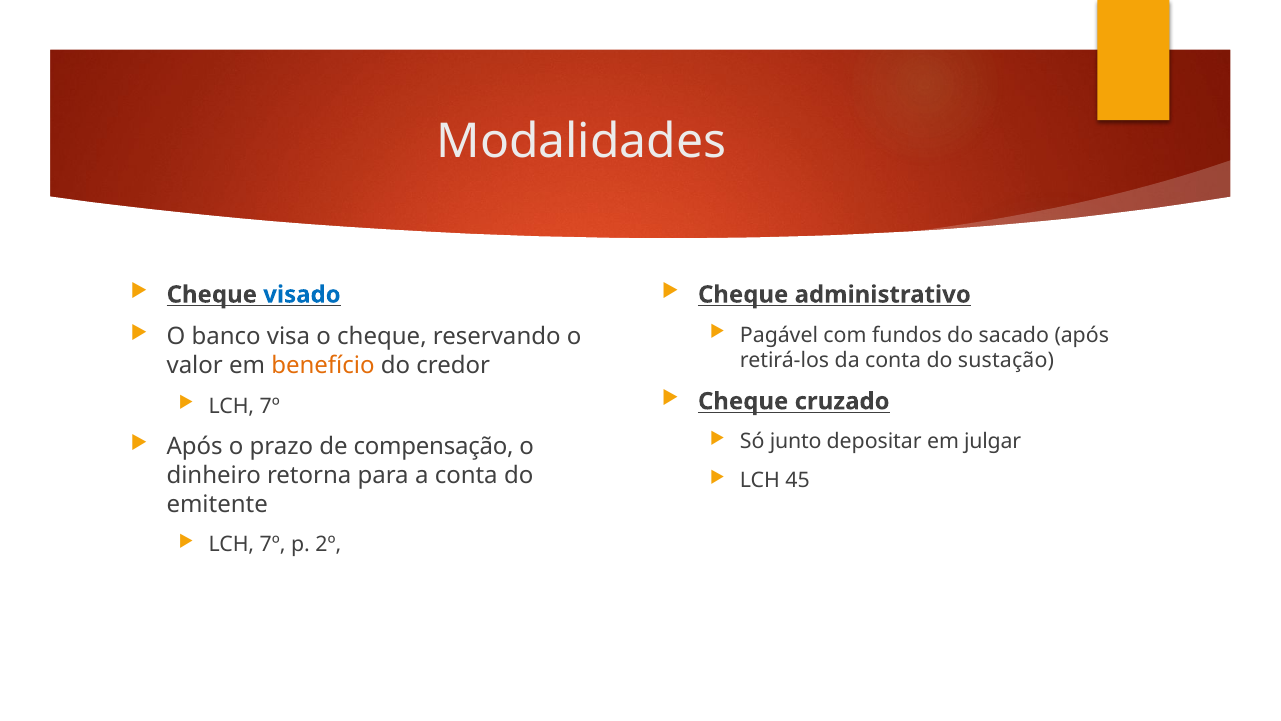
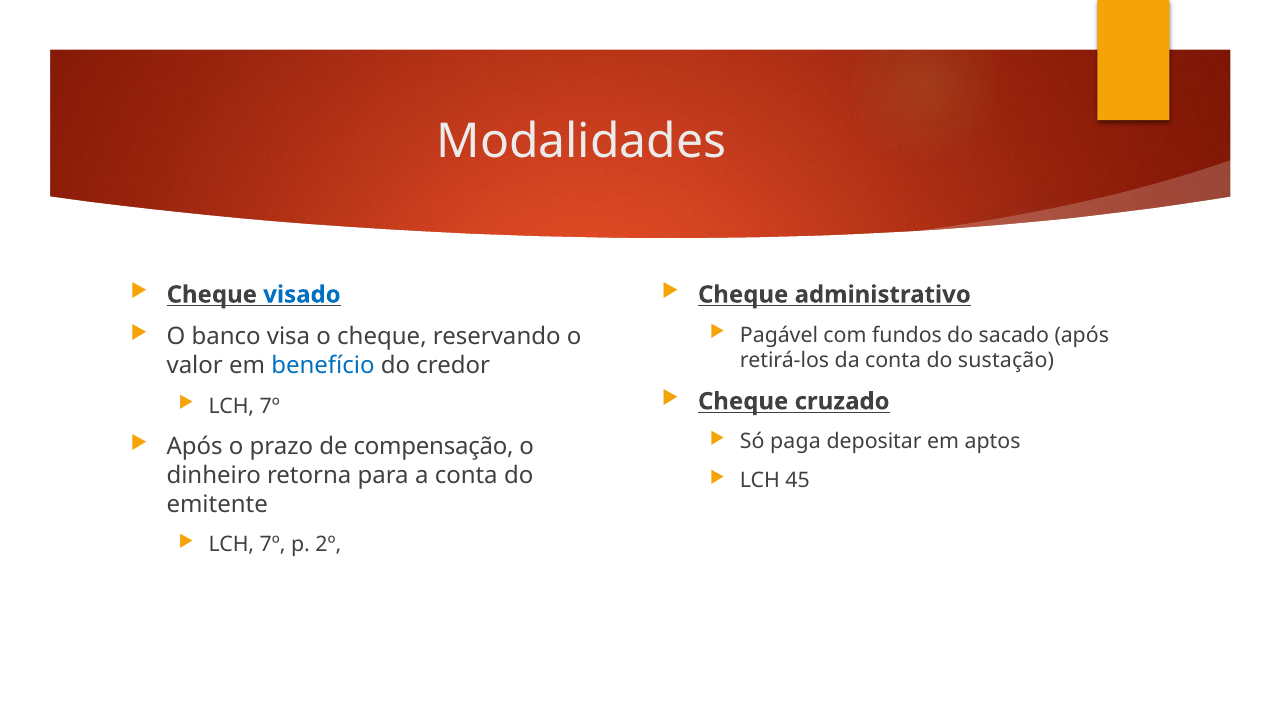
benefício colour: orange -> blue (323, 365)
junto: junto -> paga (795, 441)
julgar: julgar -> aptos (993, 441)
